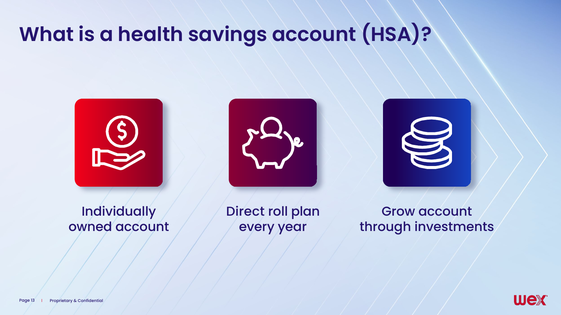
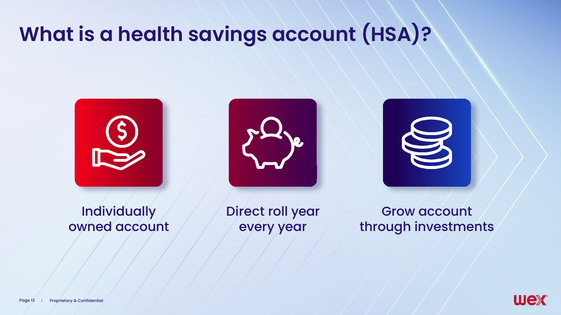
roll plan: plan -> year (306, 212)
